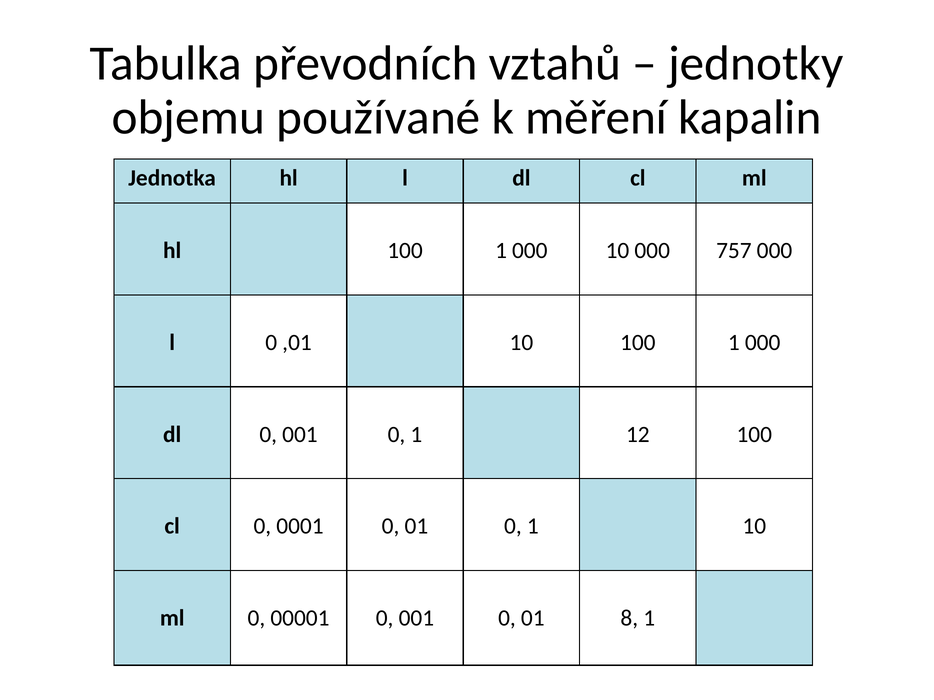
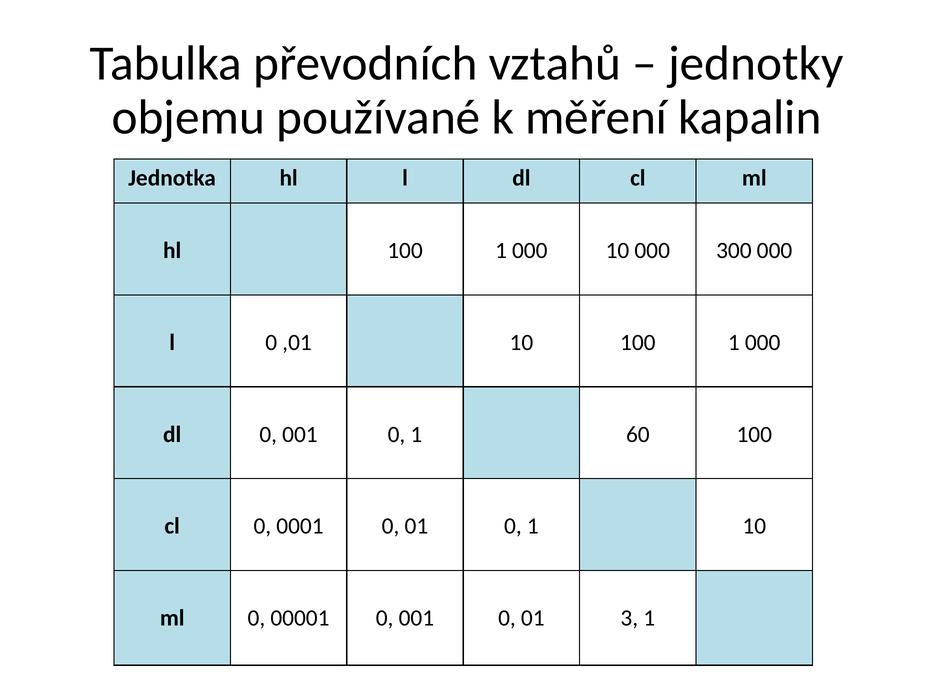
757: 757 -> 300 (734, 251)
12: 12 -> 60 (638, 435)
8: 8 -> 3 (629, 619)
